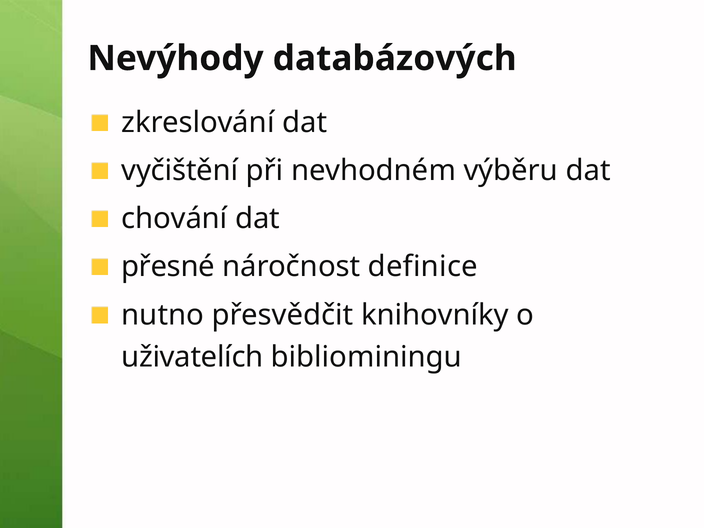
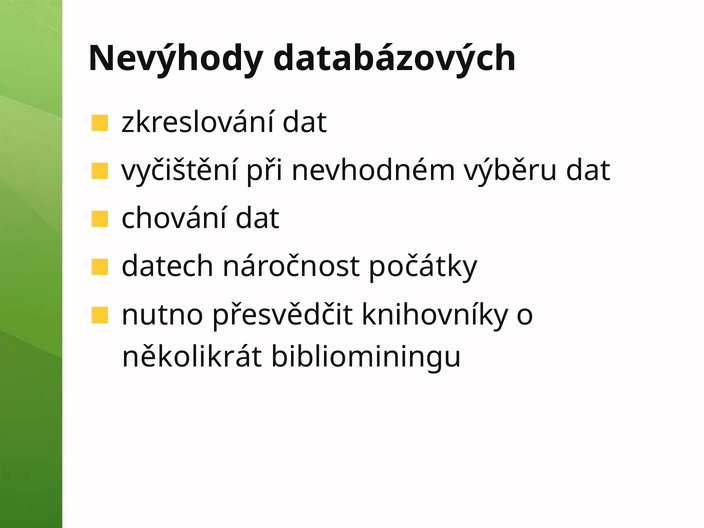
přesné: přesné -> datech (168, 267)
definice: definice -> počátky (423, 267)
uživatelích: uživatelích -> několikrát (192, 357)
